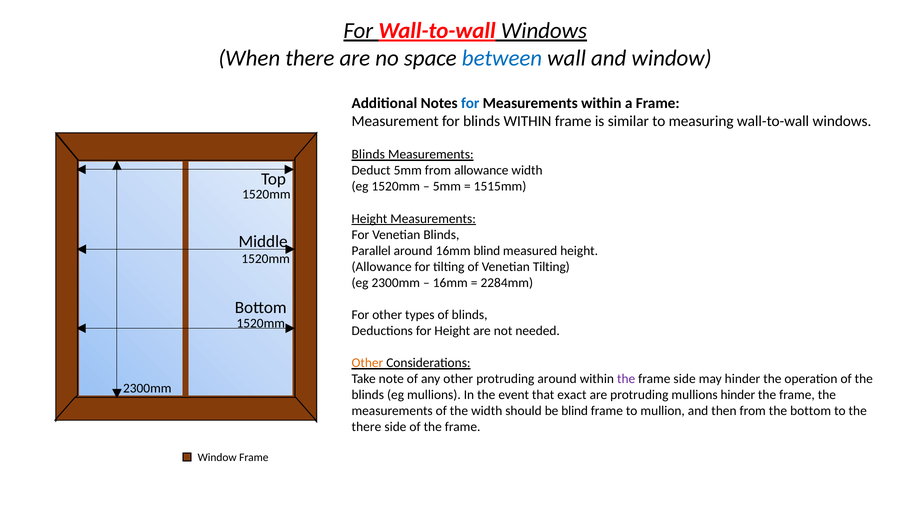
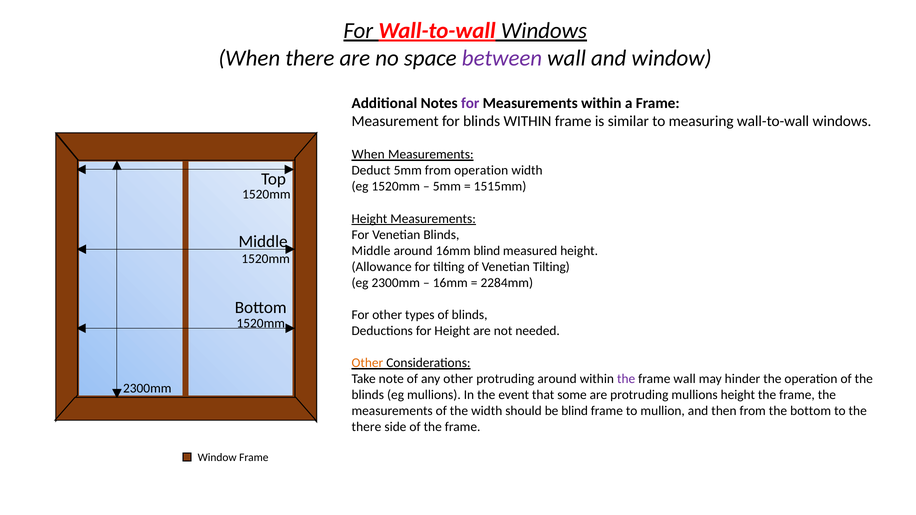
between colour: blue -> purple (502, 58)
for colour: blue -> purple (470, 103)
Blinds: Blinds -> When (368, 155)
from allowance: allowance -> operation (481, 171)
Parallel: Parallel -> Middle (371, 251)
frame side: side -> wall (685, 379)
exact: exact -> some (572, 395)
mullions hinder: hinder -> height (738, 395)
